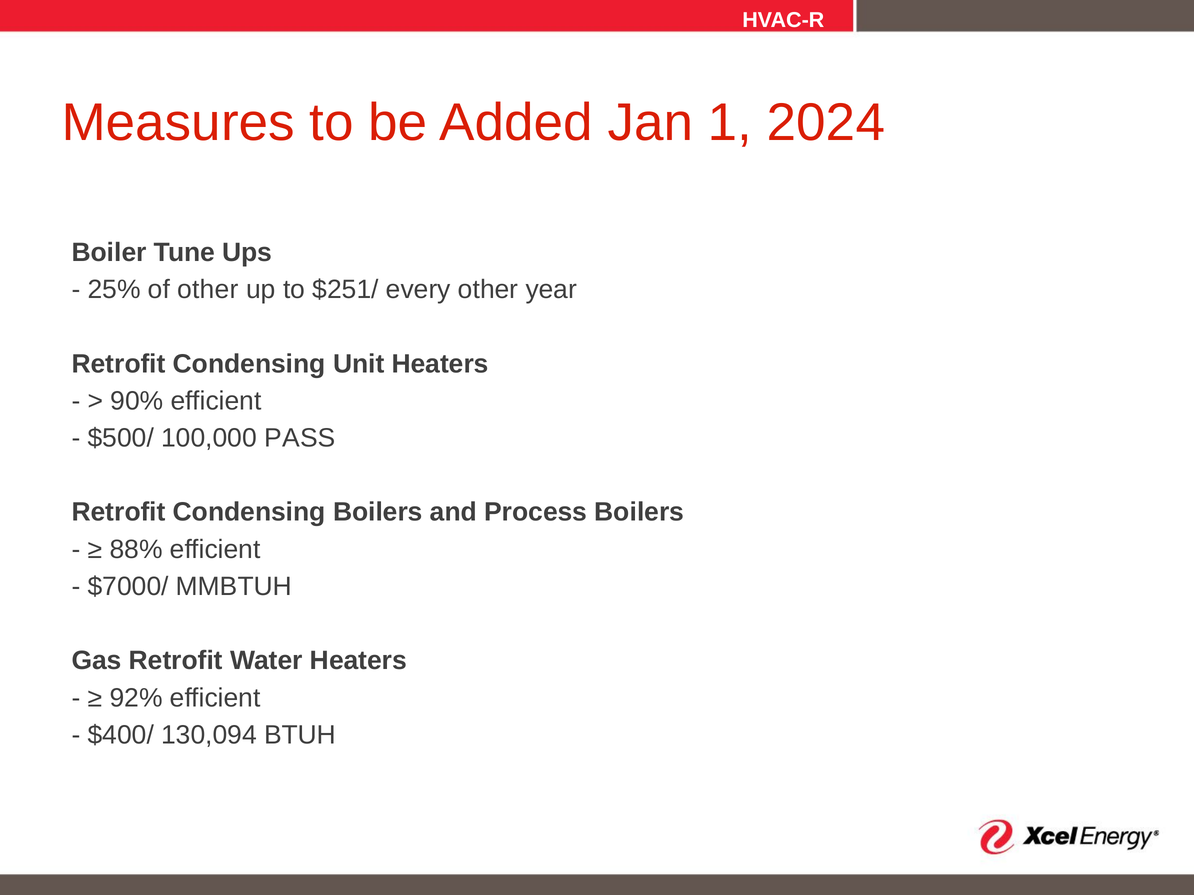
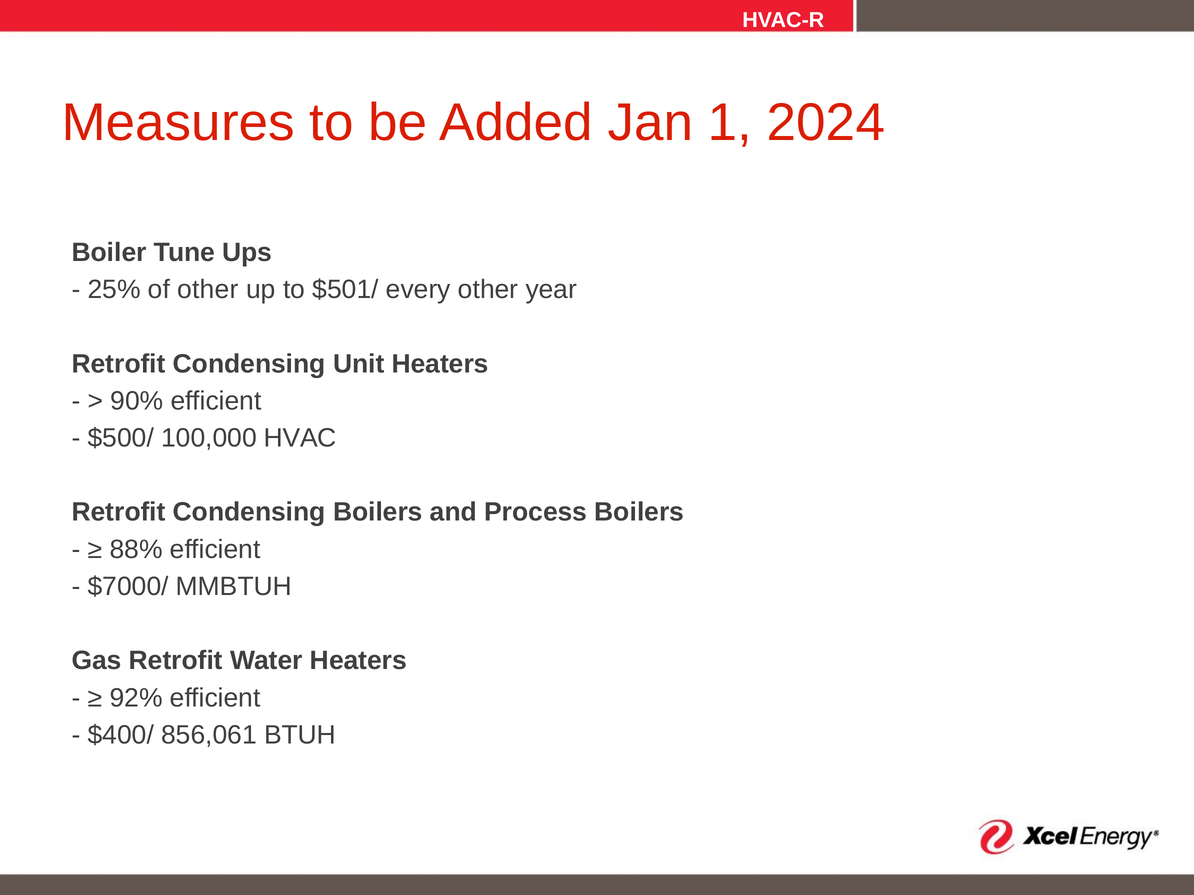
$251/: $251/ -> $501/ (346, 290)
PASS: PASS -> HVAC (300, 438)
130,094: 130,094 -> 856,061 (209, 735)
